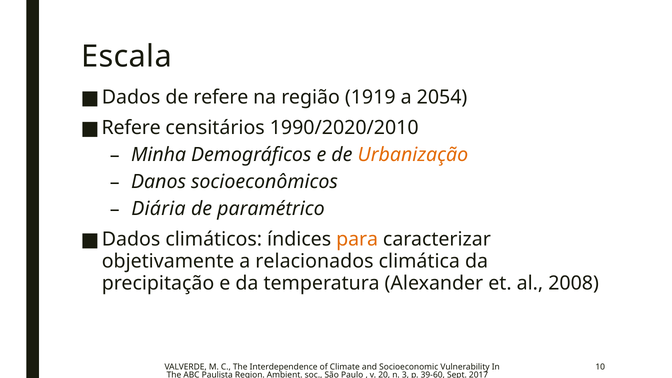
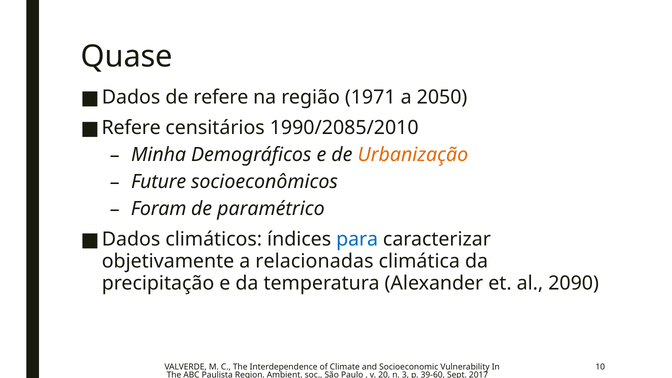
Escala: Escala -> Quase (127, 56)
1919: 1919 -> 1971 (370, 97)
2054: 2054 -> 2050 (442, 97)
1990/2020/2010: 1990/2020/2010 -> 1990/2085/2010 (344, 128)
Danos: Danos -> Future (159, 182)
Diária: Diária -> Foram (159, 209)
para colour: orange -> blue (357, 239)
relacionados: relacionados -> relacionadas (314, 261)
2008: 2008 -> 2090 (574, 283)
